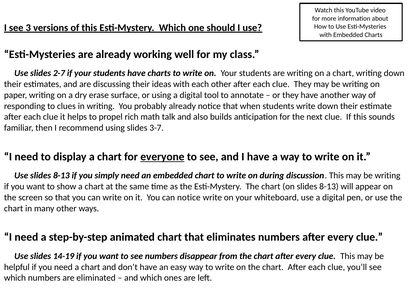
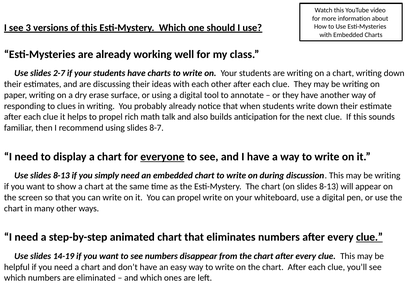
3-7: 3-7 -> 8-7 (157, 128)
can notice: notice -> propel (189, 197)
clue underline: none -> present (369, 237)
